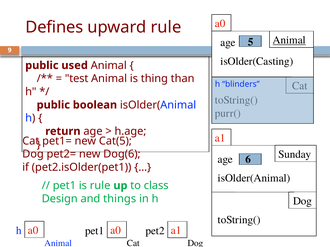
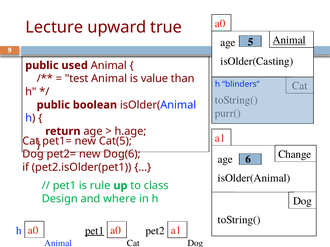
Defines: Defines -> Lecture (54, 27)
upward rule: rule -> true (166, 27)
thing: thing -> value (154, 79)
Sunday: Sunday -> Change (295, 155)
things: things -> where (120, 199)
pet1 underline: none -> present (95, 231)
